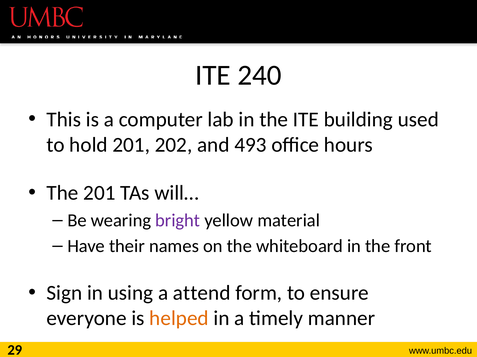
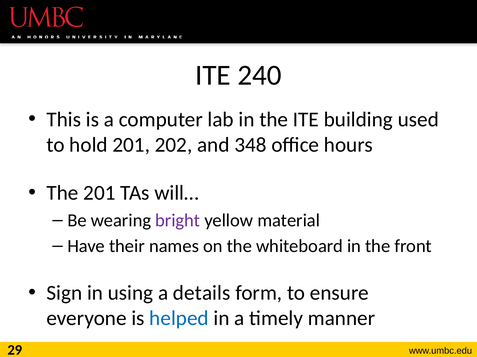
493: 493 -> 348 (250, 145)
attend: attend -> details (202, 294)
helped colour: orange -> blue (179, 319)
